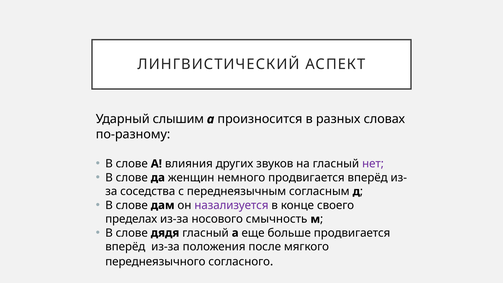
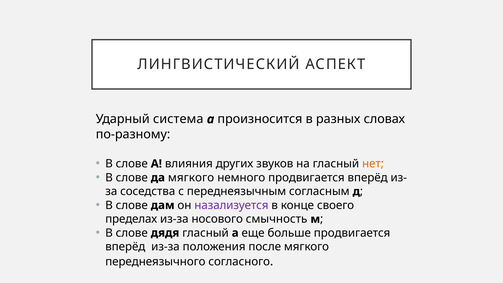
слышим: слышим -> система (178, 119)
нет colour: purple -> orange (373, 164)
да женщин: женщин -> мягкого (191, 178)
